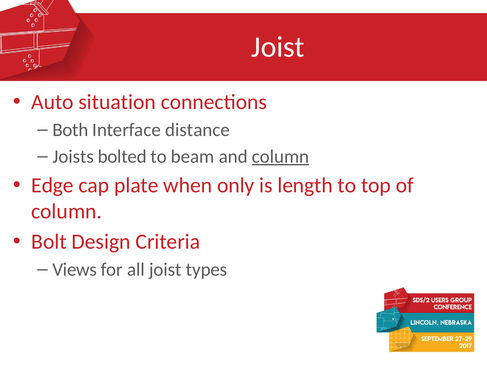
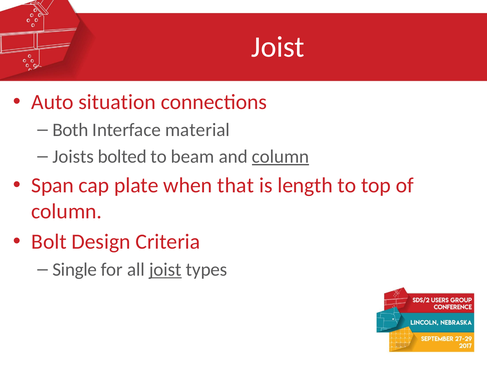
distance: distance -> material (198, 130)
Edge: Edge -> Span (53, 186)
only: only -> that (236, 186)
Views: Views -> Single (75, 270)
joist underline: none -> present (165, 270)
